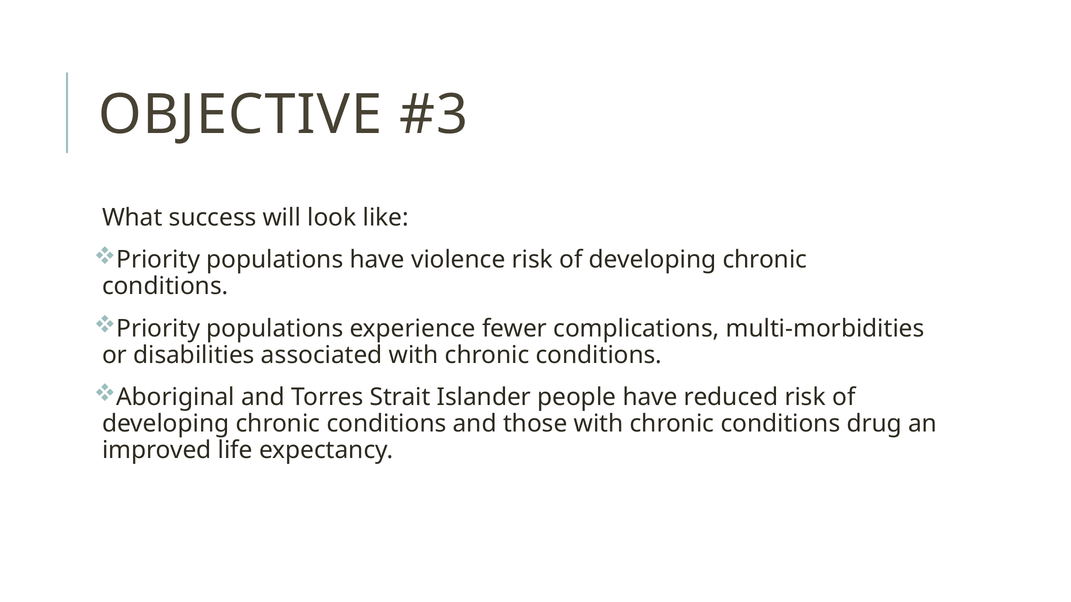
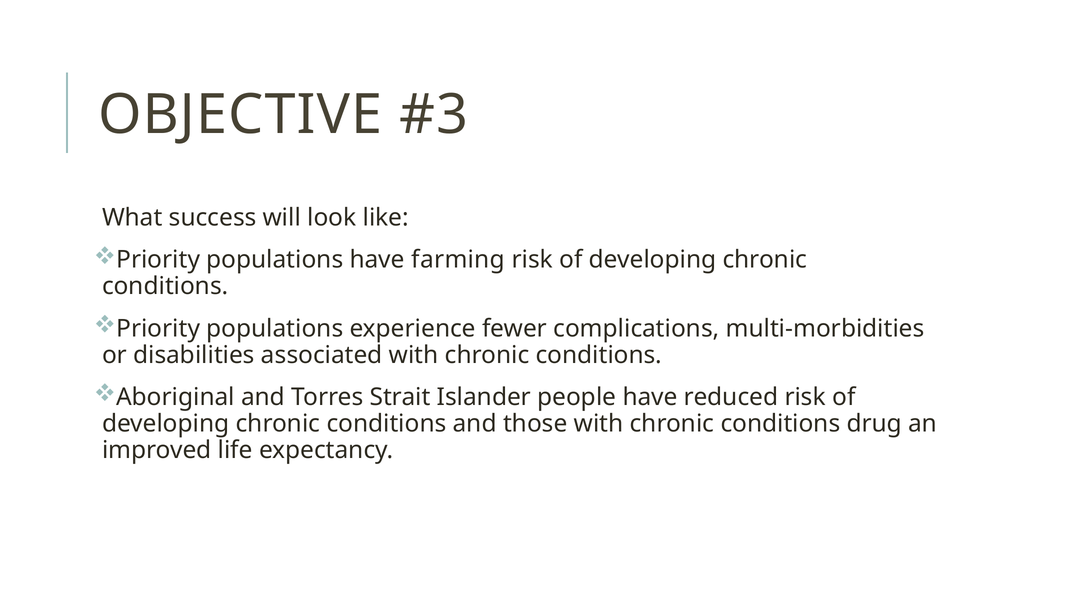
violence: violence -> farming (458, 260)
